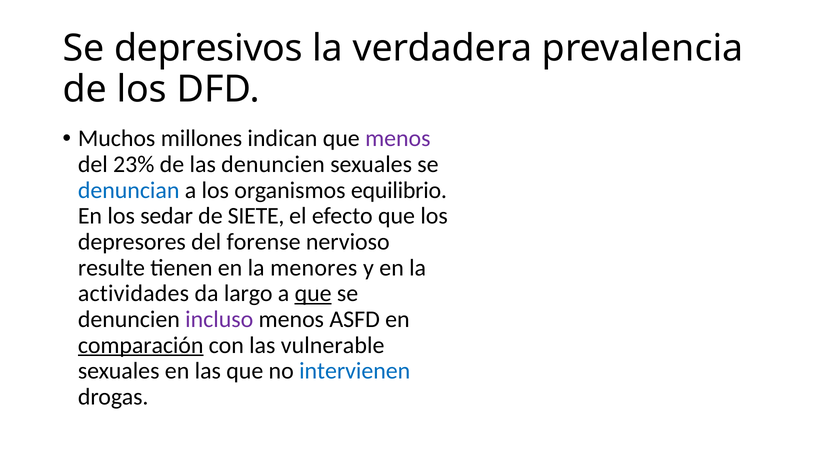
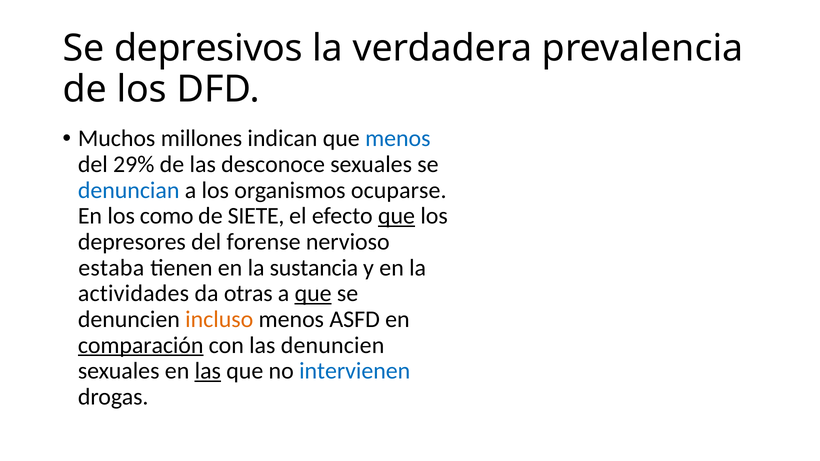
menos colour: purple -> blue (398, 139)
23%: 23% -> 29% (134, 164)
las denuncien: denuncien -> desconoce (273, 164)
equilibrio: equilibrio -> ocuparse (399, 190)
sedar: sedar -> como (167, 216)
que underline: none -> present (397, 216)
resulte: resulte -> estaba (111, 268)
menores: menores -> sustancia (314, 268)
largo: largo -> otras (248, 294)
incluso colour: purple -> orange (219, 319)
las vulnerable: vulnerable -> denuncien (333, 345)
las underline: none -> present (208, 371)
